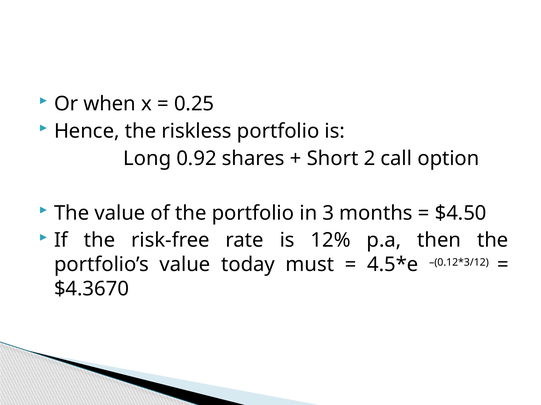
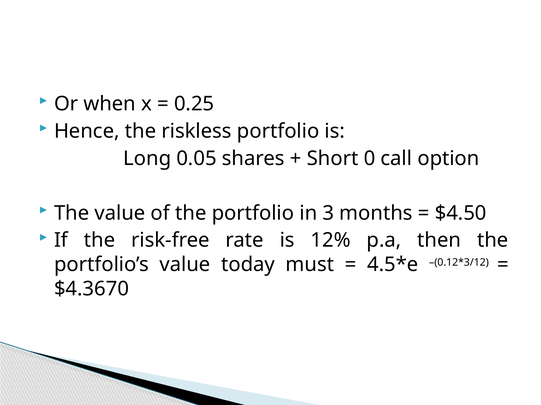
0.92: 0.92 -> 0.05 (196, 159)
2: 2 -> 0 (370, 159)
